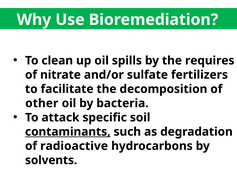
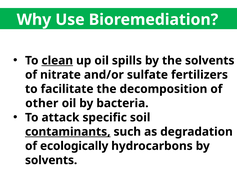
clean underline: none -> present (57, 60)
the requires: requires -> solvents (210, 60)
radioactive: radioactive -> ecologically (74, 146)
